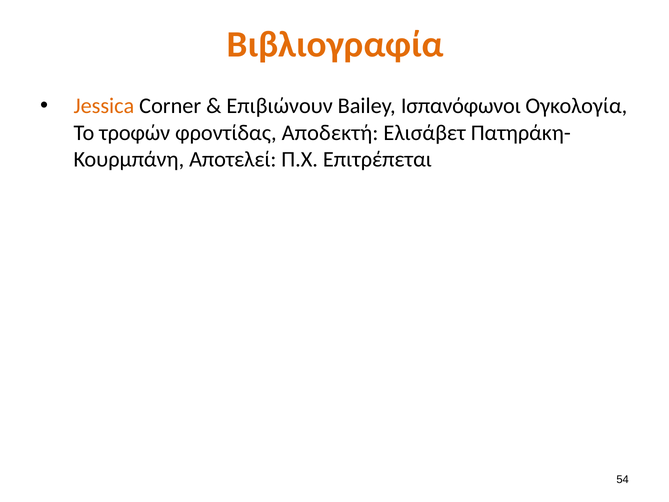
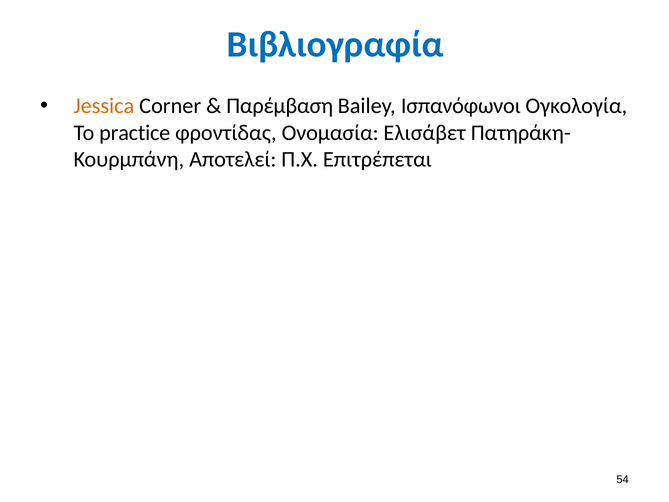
Βιβλιογραφία colour: orange -> blue (335, 44)
Επιβιώνουν: Επιβιώνουν -> Παρέμβαση (280, 106)
τροφών: τροφών -> practice (135, 133)
Αποδεκτή: Αποδεκτή -> Ονομασία (330, 133)
